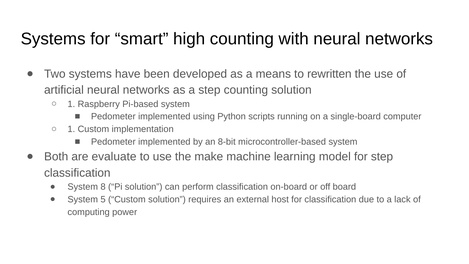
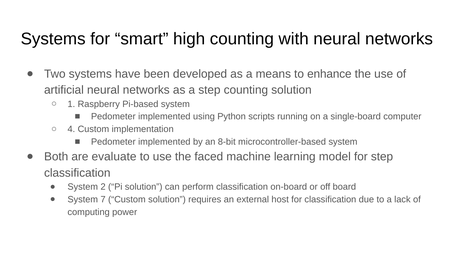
rewritten: rewritten -> enhance (329, 74)
1: 1 -> 4 (71, 129)
make: make -> faced (209, 157)
8: 8 -> 2 (103, 187)
5: 5 -> 7 (103, 199)
